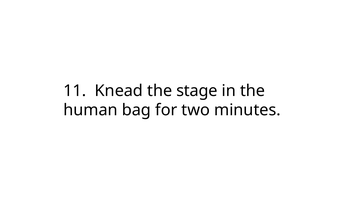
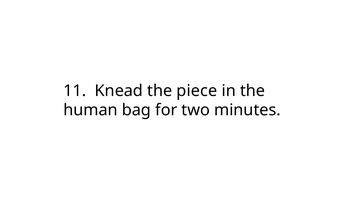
stage: stage -> piece (197, 91)
